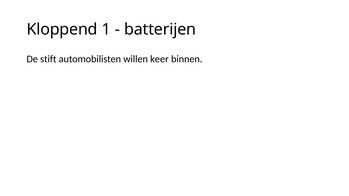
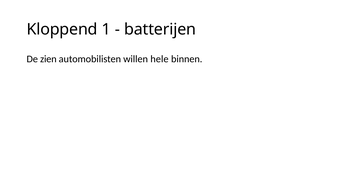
stift: stift -> zien (48, 59)
keer: keer -> hele (159, 59)
